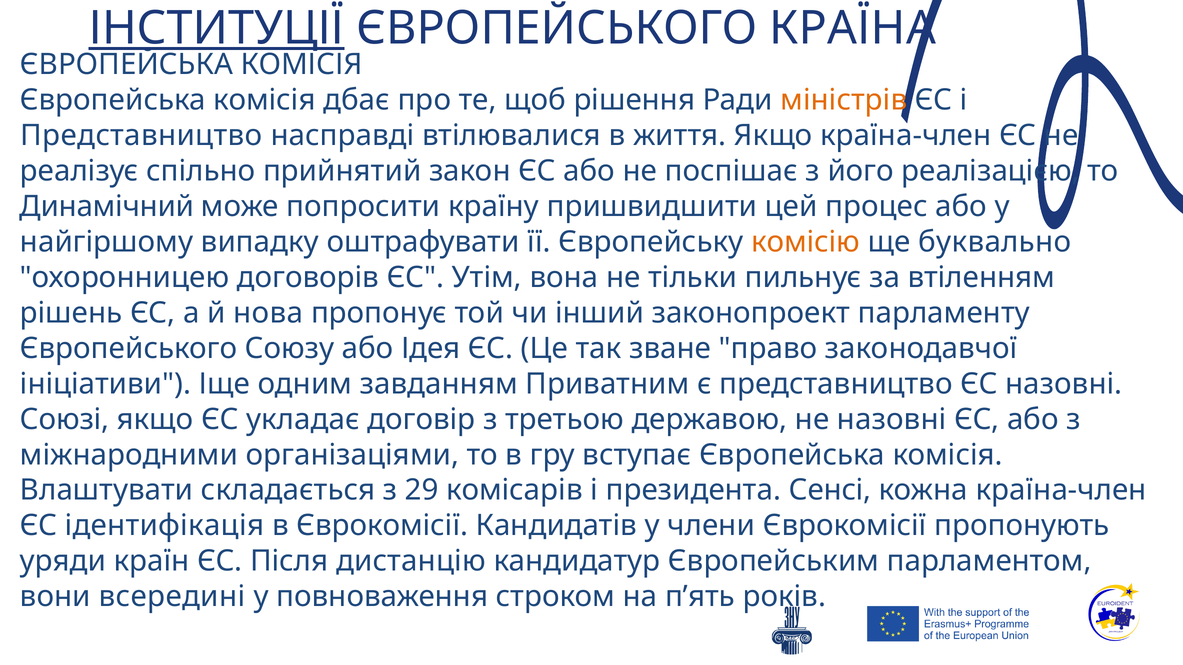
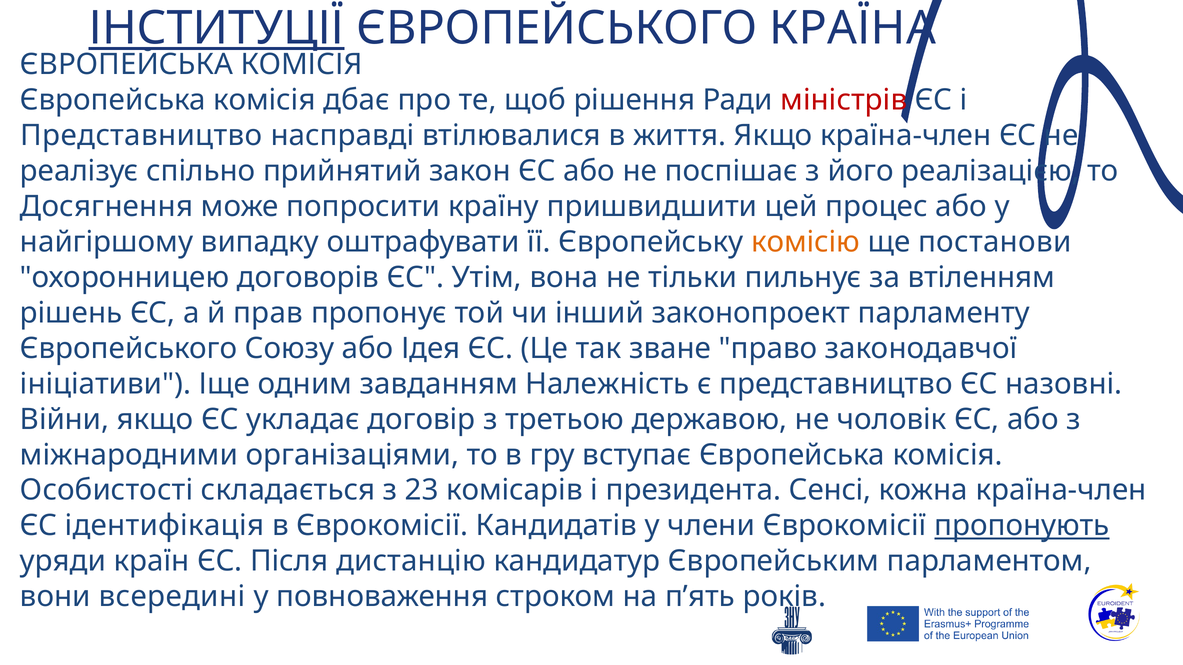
міністрів colour: orange -> red (844, 100)
Динамічний: Динамічний -> Досягнення (107, 207)
буквально: буквально -> постанови (995, 242)
нова: нова -> прав (268, 313)
Приватним: Приватним -> Належність (607, 384)
Союзі: Союзі -> Війни (65, 420)
не назовні: назовні -> чоловік (892, 420)
Влаштувати: Влаштувати -> Особистості (107, 491)
29: 29 -> 23 (422, 491)
пропонують underline: none -> present (1022, 526)
